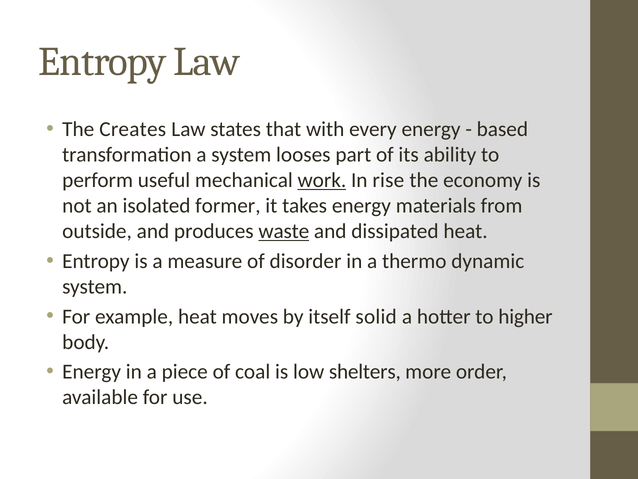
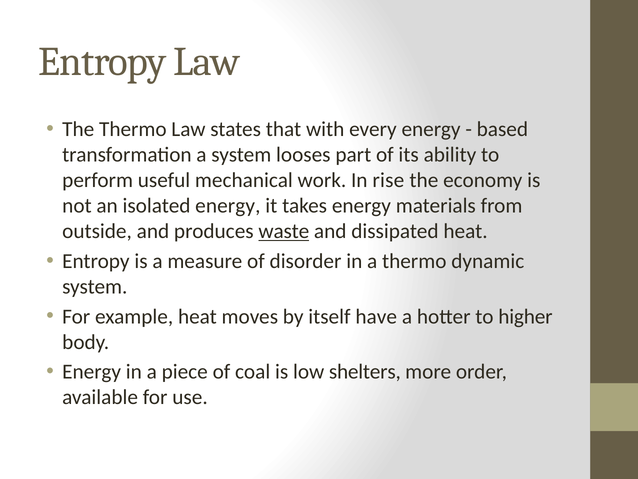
The Creates: Creates -> Thermo (133, 129)
work underline: present -> none (322, 180)
isolated former: former -> energy (228, 206)
solid: solid -> have (376, 316)
